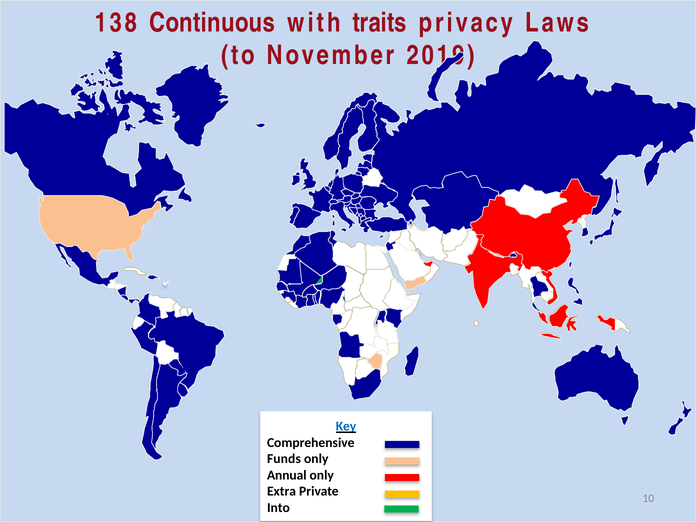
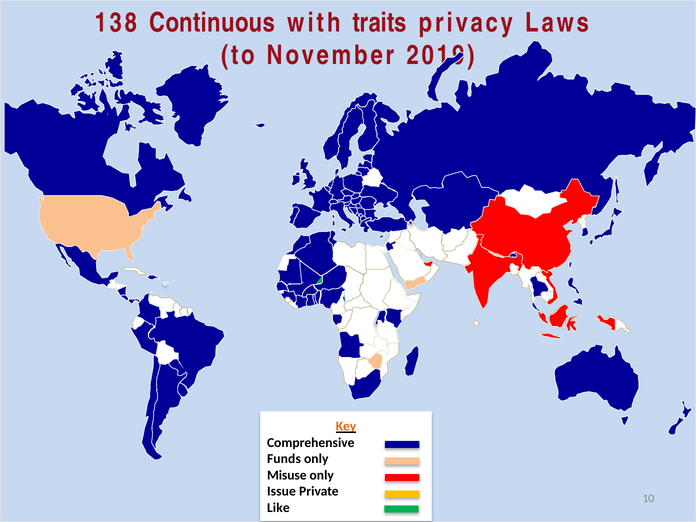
Key colour: blue -> orange (346, 426)
Annual: Annual -> Misuse (287, 475)
Extra: Extra -> Issue (281, 491)
Into: Into -> Like (278, 508)
